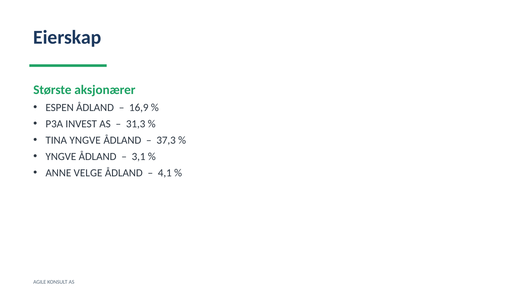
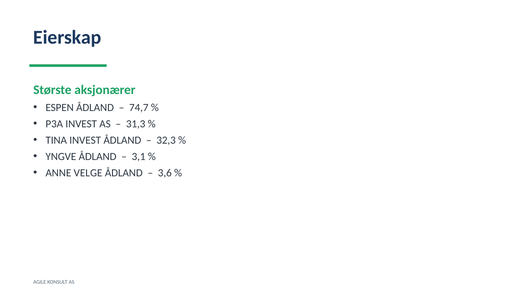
16,9: 16,9 -> 74,7 (139, 108)
TINA YNGVE: YNGVE -> INVEST (85, 140)
37,3: 37,3 -> 32,3 (166, 140)
4,1: 4,1 -> 3,6 (165, 173)
